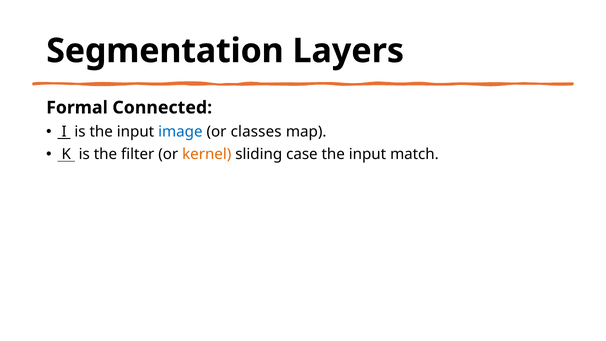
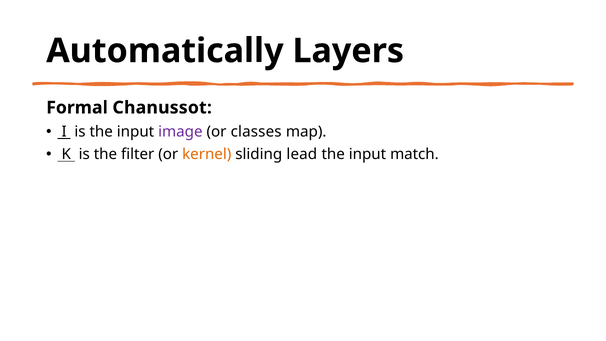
Segmentation: Segmentation -> Automatically (165, 51)
Connected: Connected -> Chanussot (162, 108)
image colour: blue -> purple (180, 132)
case: case -> lead (302, 154)
